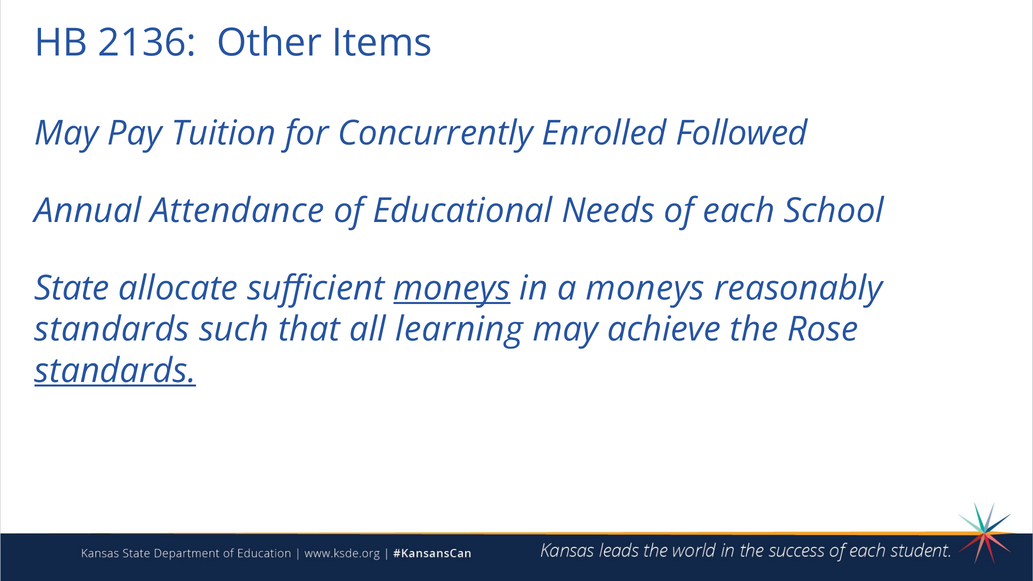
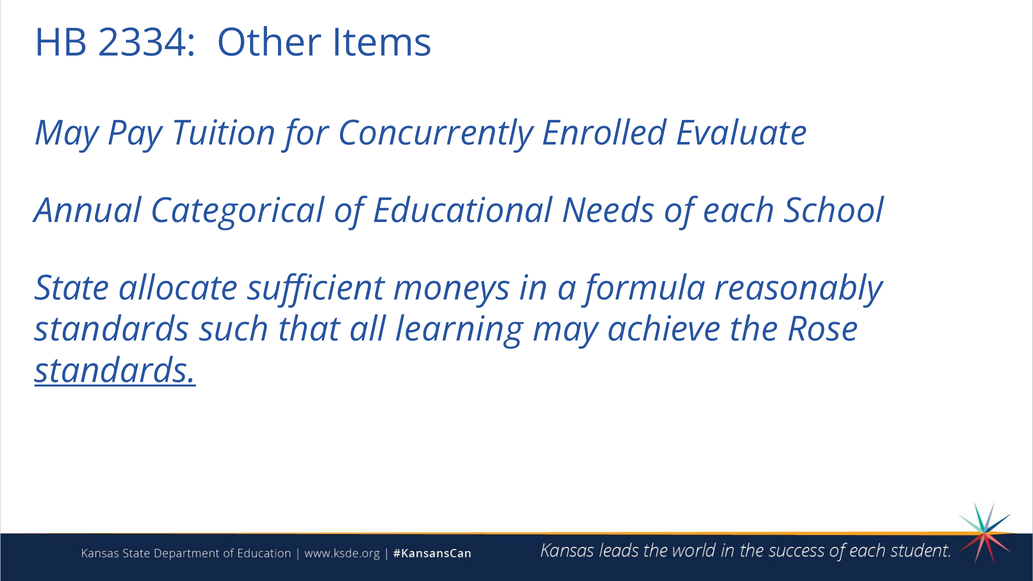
2136: 2136 -> 2334 (147, 43)
Followed: Followed -> Evaluate (742, 133)
Attendance: Attendance -> Categorical (237, 211)
moneys underline: present -> none (452, 288)
a moneys: moneys -> formula (645, 288)
